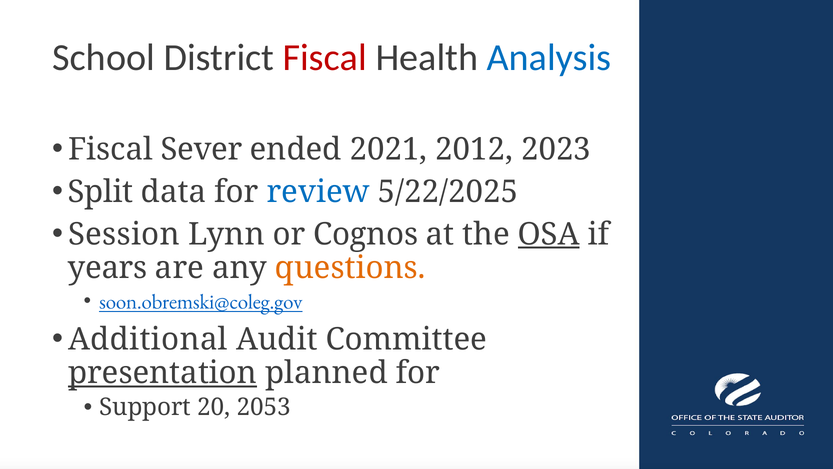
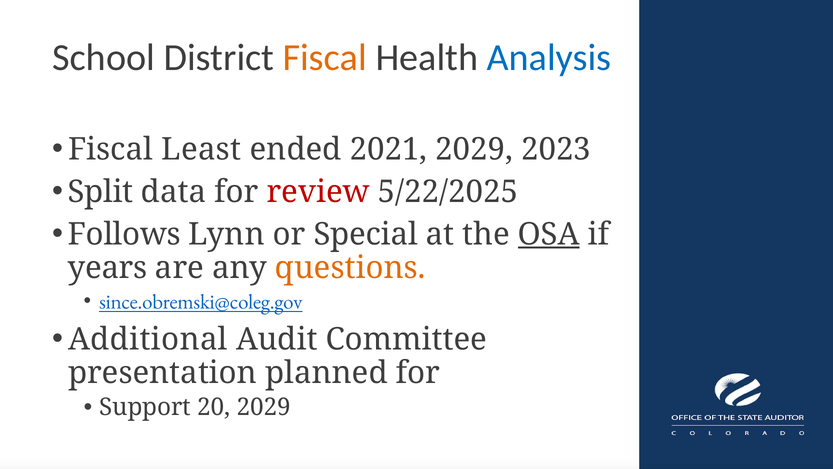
Fiscal colour: red -> orange (325, 58)
Sever: Sever -> Least (201, 149)
2021 2012: 2012 -> 2029 (474, 149)
review colour: blue -> red (318, 192)
Session: Session -> Follows (124, 234)
Cognos: Cognos -> Special (366, 234)
soon.obremski@coleg.gov: soon.obremski@coleg.gov -> since.obremski@coleg.gov (201, 302)
presentation underline: present -> none (163, 373)
20 2053: 2053 -> 2029 (264, 407)
